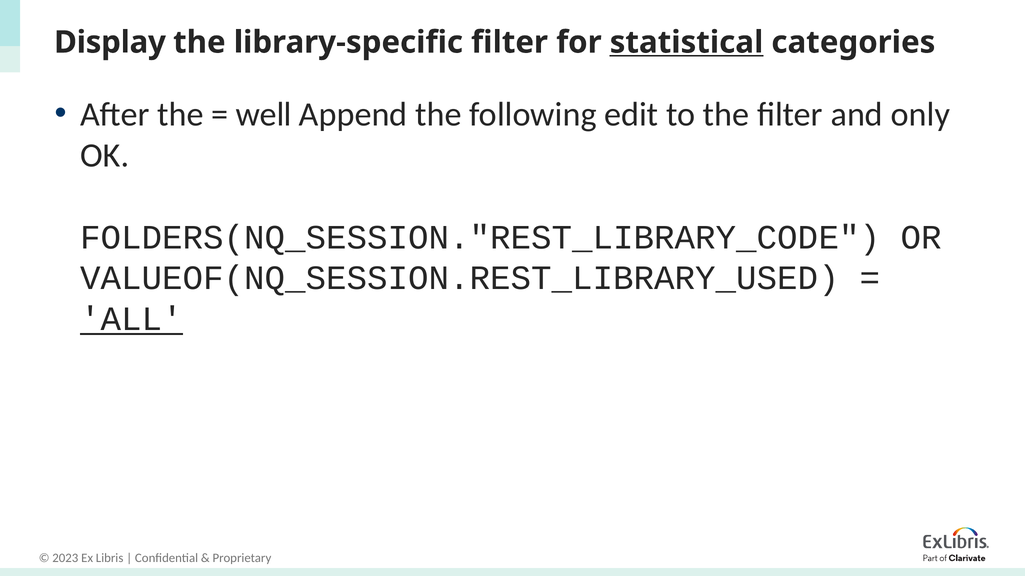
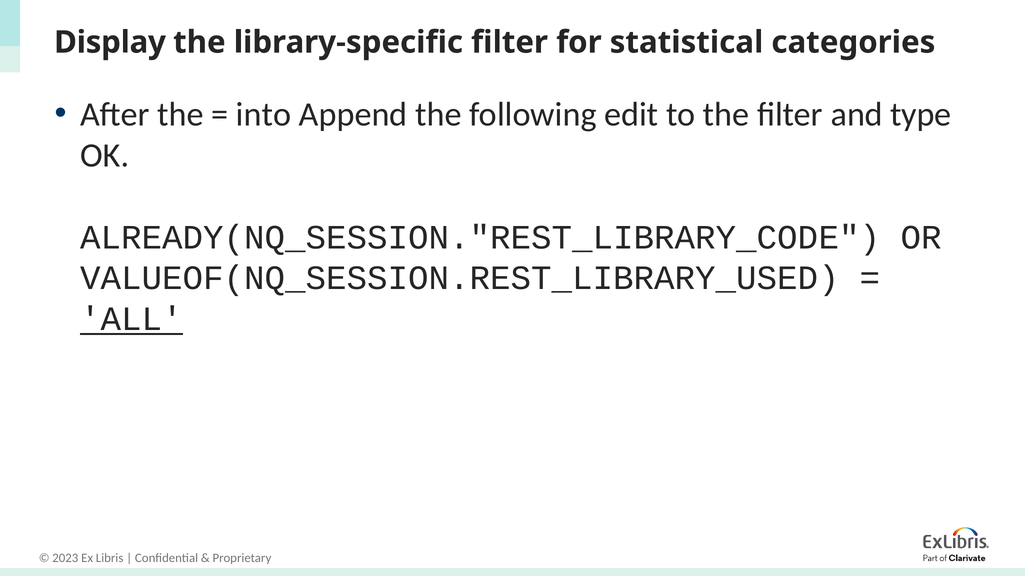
statistical underline: present -> none (687, 42)
well: well -> into (264, 115)
only: only -> type (921, 115)
FOLDERS(NQ_SESSION."REST_LIBRARY_CODE: FOLDERS(NQ_SESSION."REST_LIBRARY_CODE -> ALREADY(NQ_SESSION."REST_LIBRARY_CODE (480, 238)
